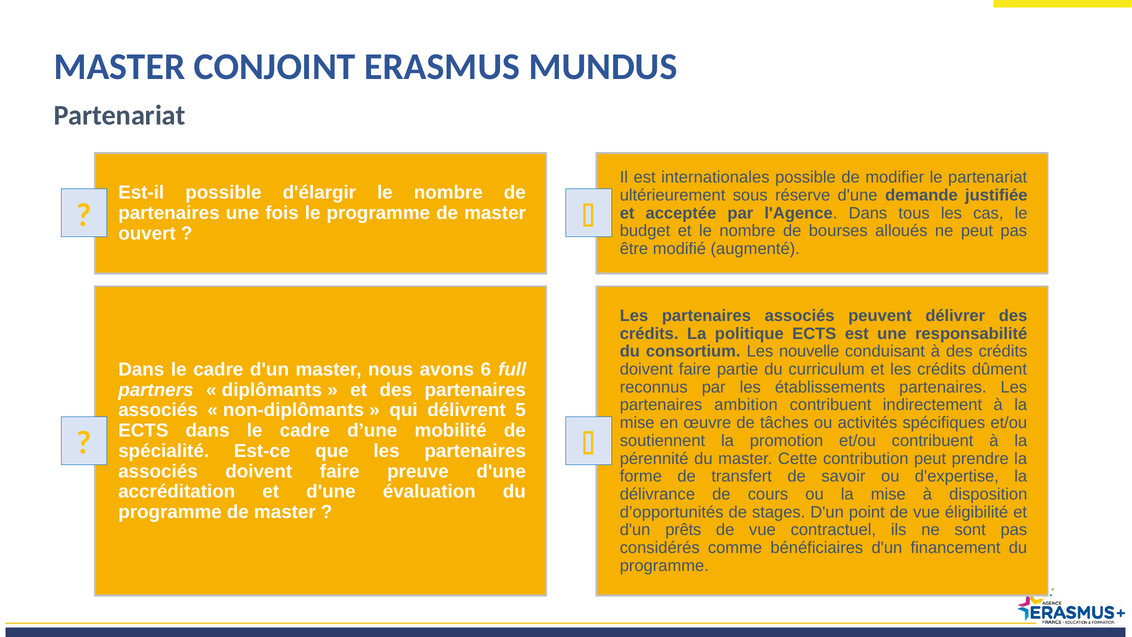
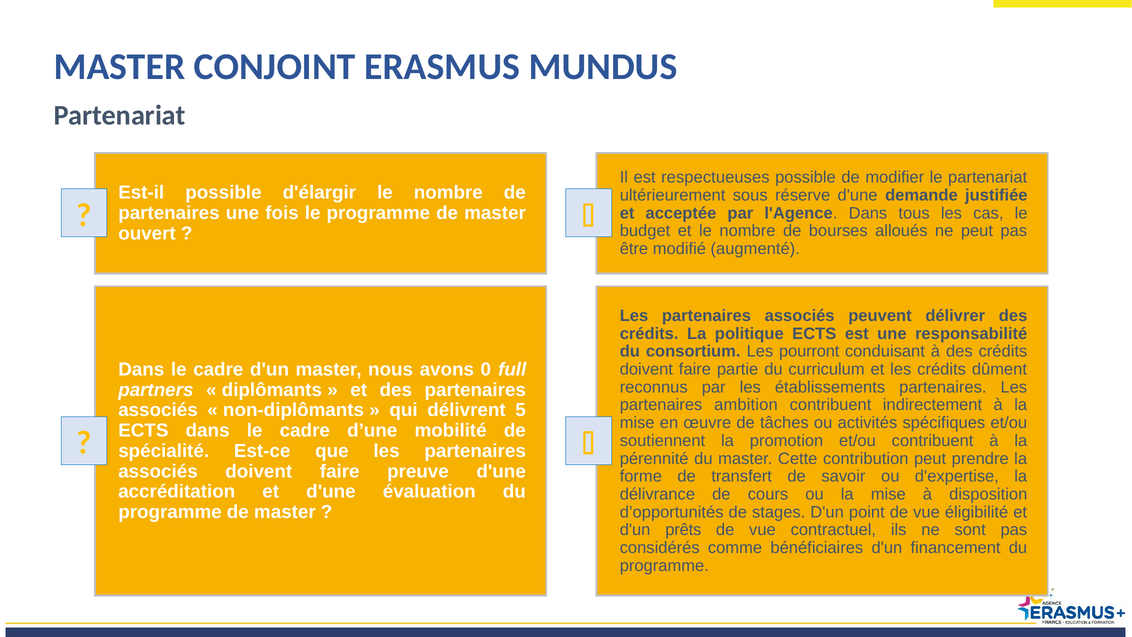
internationales: internationales -> respectueuses (715, 177)
nouvelle: nouvelle -> pourront (809, 351)
6: 6 -> 0 (486, 369)
